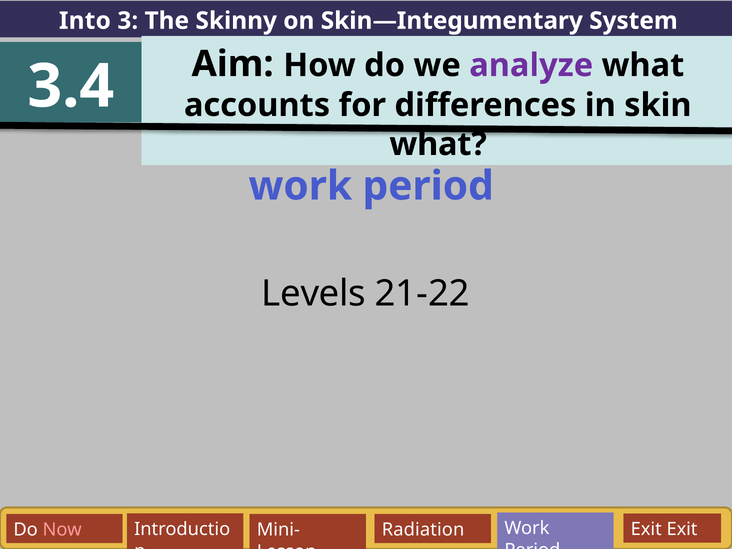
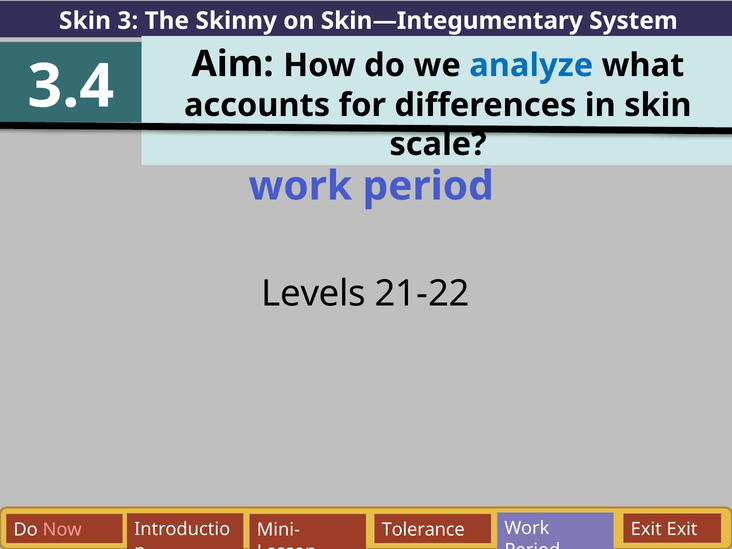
Into: Into -> Skin (85, 21)
analyze colour: purple -> blue (531, 65)
what: what -> scale (438, 144)
Radiation: Radiation -> Tolerance (423, 530)
